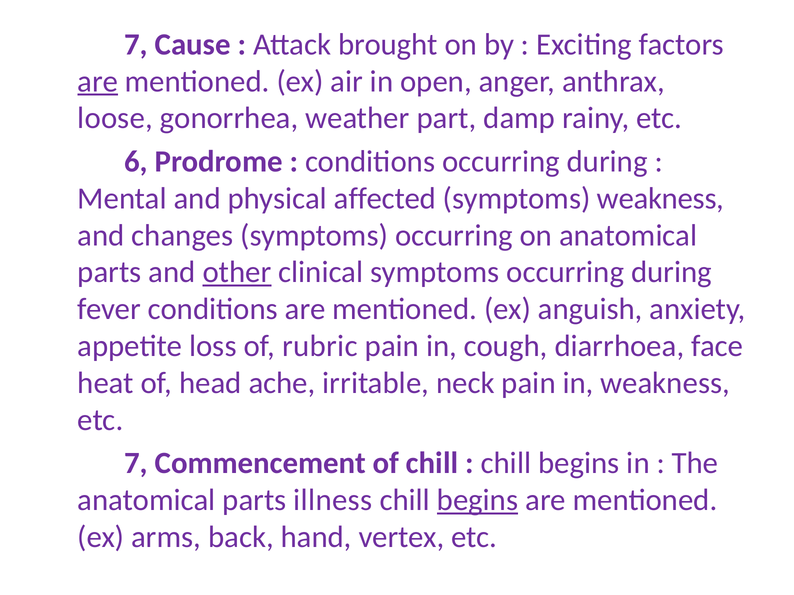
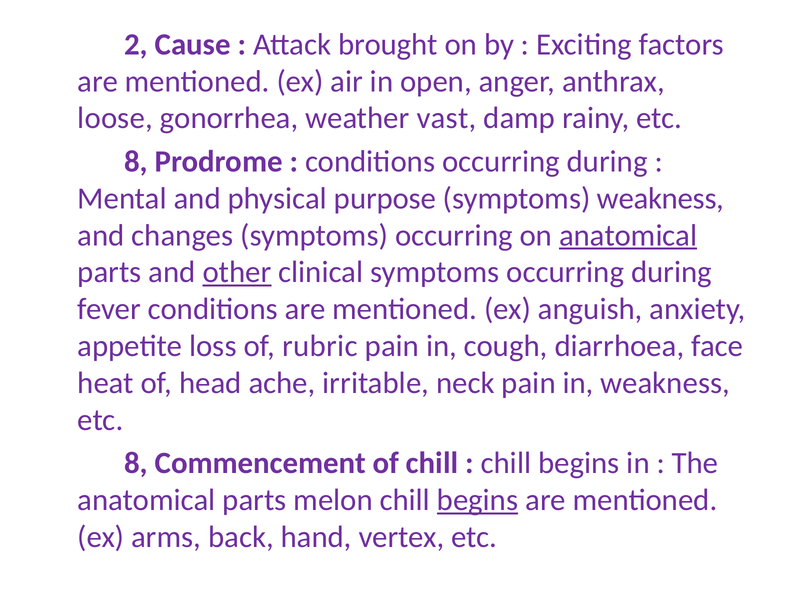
7: 7 -> 2 (136, 44)
are underline: present -> none (98, 81)
part: part -> vast (446, 118)
6: 6 -> 8 (136, 162)
affected: affected -> purpose (385, 199)
anatomical underline: none -> present (628, 236)
7: 7 -> 8 (136, 464)
illness: illness -> melon (333, 501)
